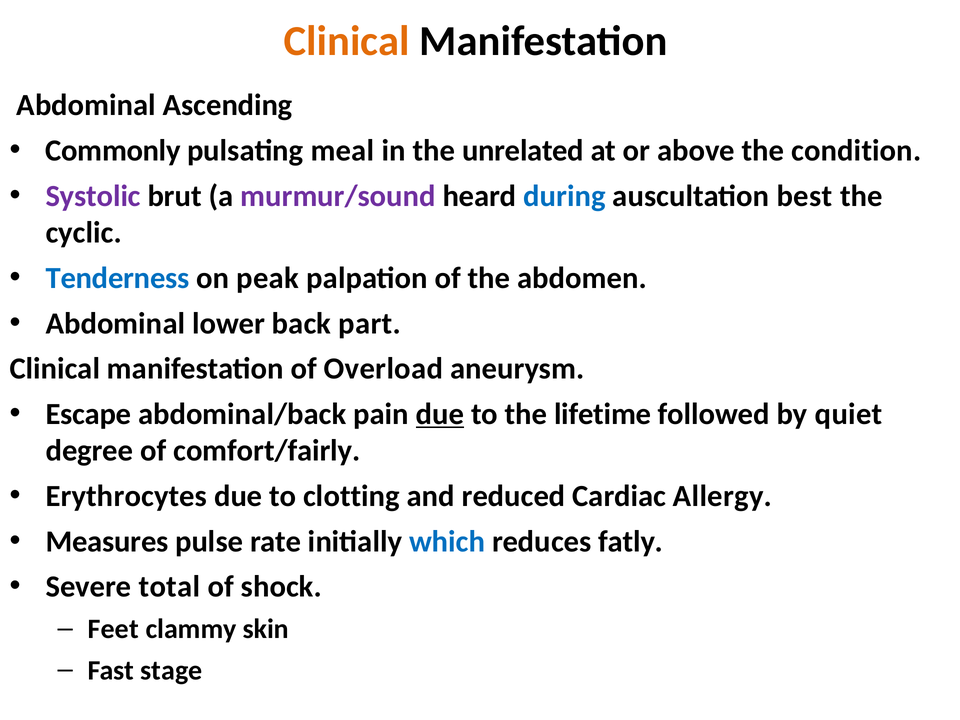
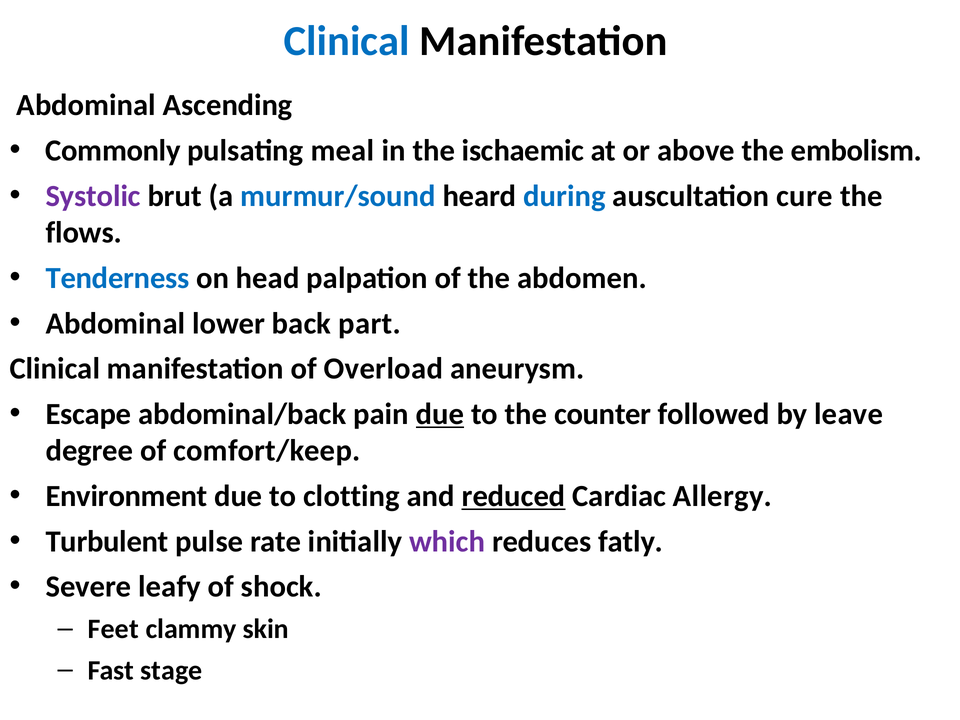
Clinical colour: orange -> blue (347, 41)
unrelated: unrelated -> ischaemic (523, 151)
condition: condition -> embolism (856, 151)
murmur/sound colour: purple -> blue (338, 196)
best: best -> cure (805, 196)
cyclic: cyclic -> flows (84, 233)
peak: peak -> head (268, 278)
lifetime: lifetime -> counter (603, 414)
quiet: quiet -> leave (849, 414)
comfort/fairly: comfort/fairly -> comfort/keep (267, 451)
Erythrocytes: Erythrocytes -> Environment (127, 496)
reduced underline: none -> present (514, 496)
Measures: Measures -> Turbulent (107, 541)
which colour: blue -> purple (447, 541)
total: total -> leafy (169, 587)
